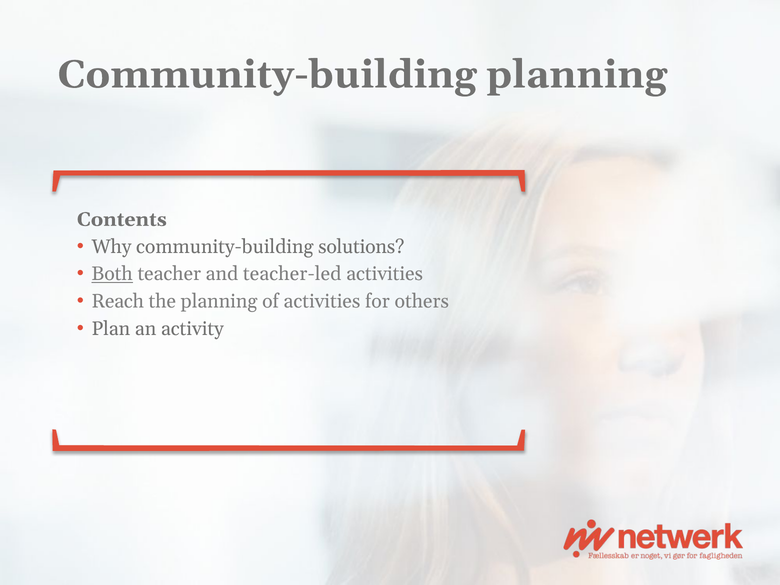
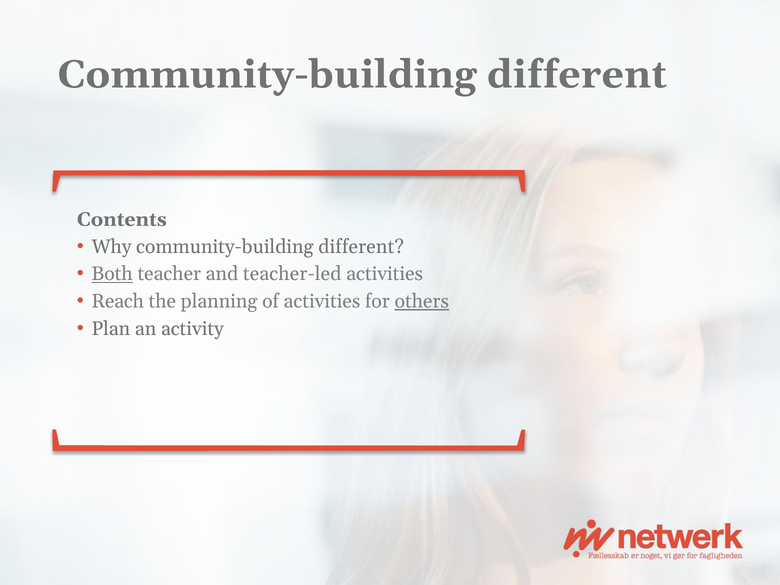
planning: planning -> different (577, 75)
Why community-building solutions: solutions -> different (361, 247)
others underline: none -> present (422, 301)
